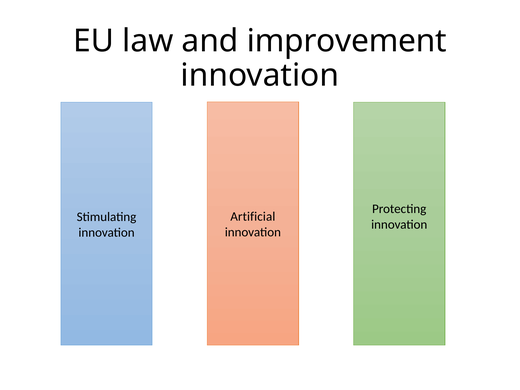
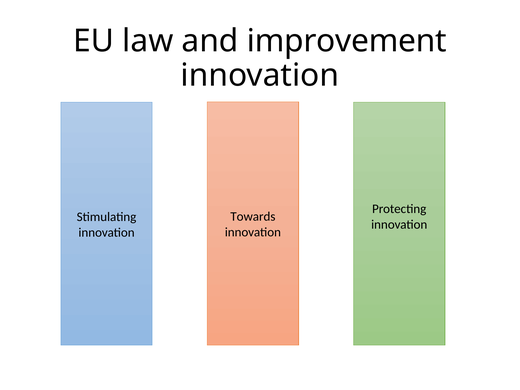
Artificial: Artificial -> Towards (253, 217)
